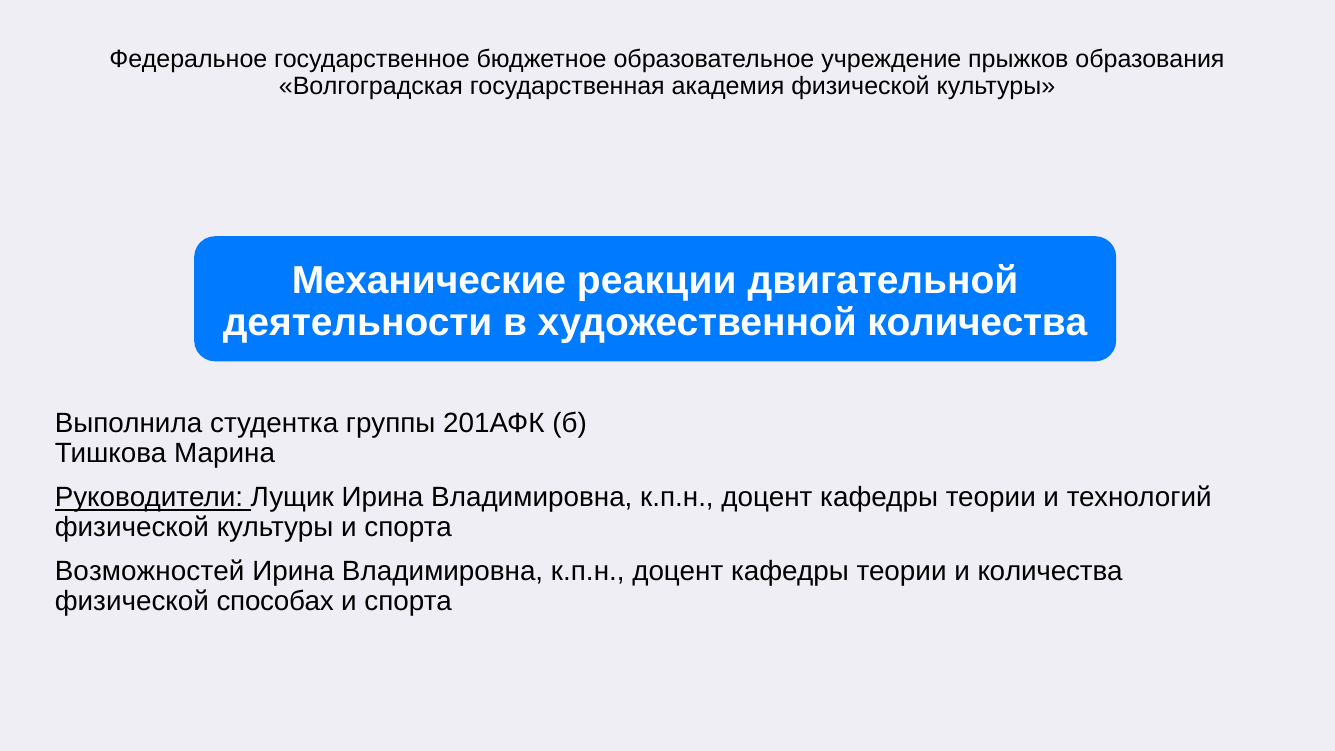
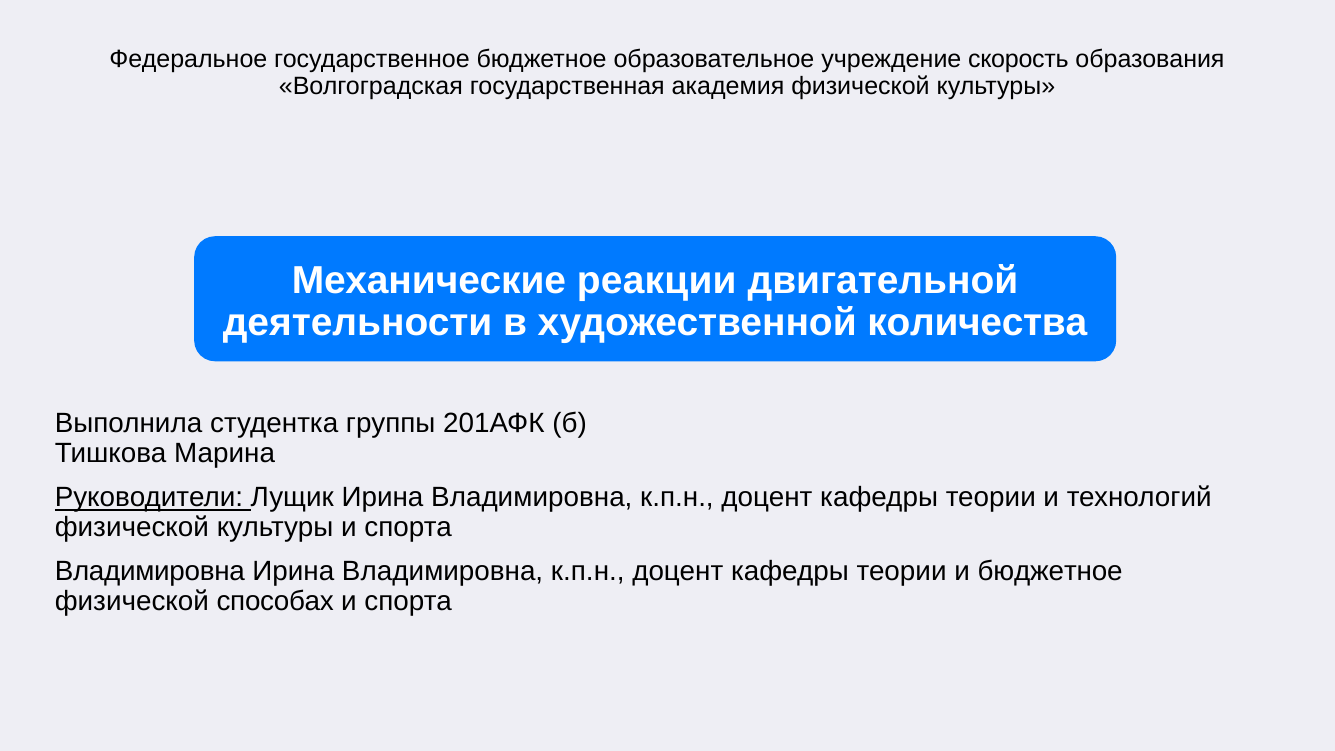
прыжков: прыжков -> скорость (1018, 59)
Возможностей: Возможностей -> Владимировна (150, 571)
и количества: количества -> бюджетное (1050, 571)
